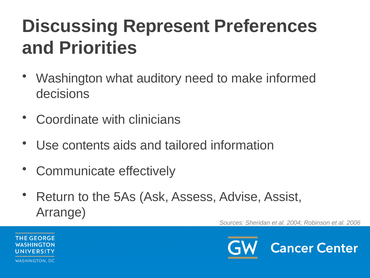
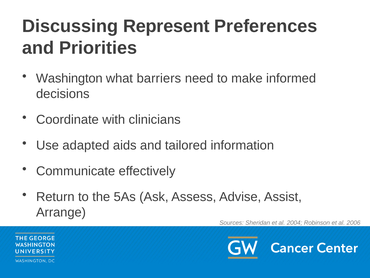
auditory: auditory -> barriers (159, 78)
contents: contents -> adapted (86, 145)
